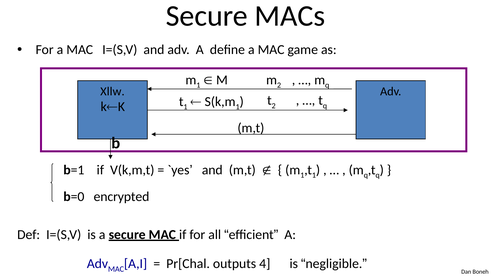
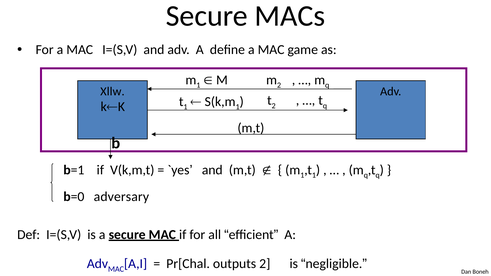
encrypted: encrypted -> adversary (121, 197)
outputs 4: 4 -> 2 (265, 264)
